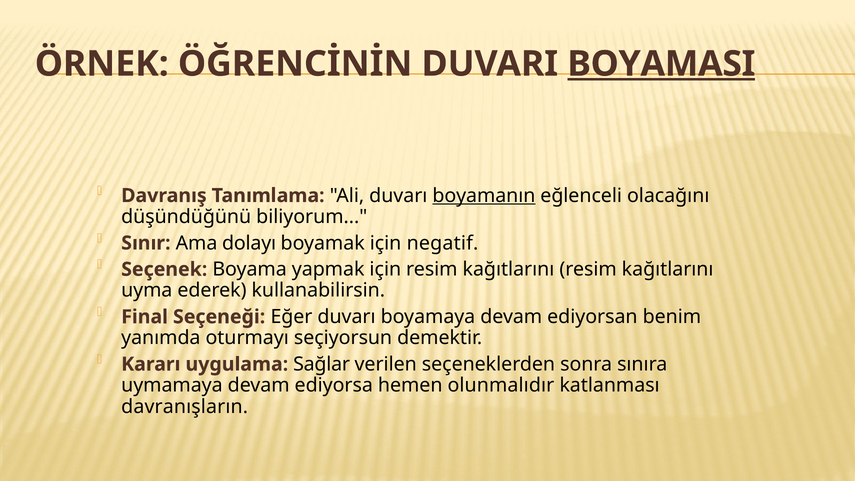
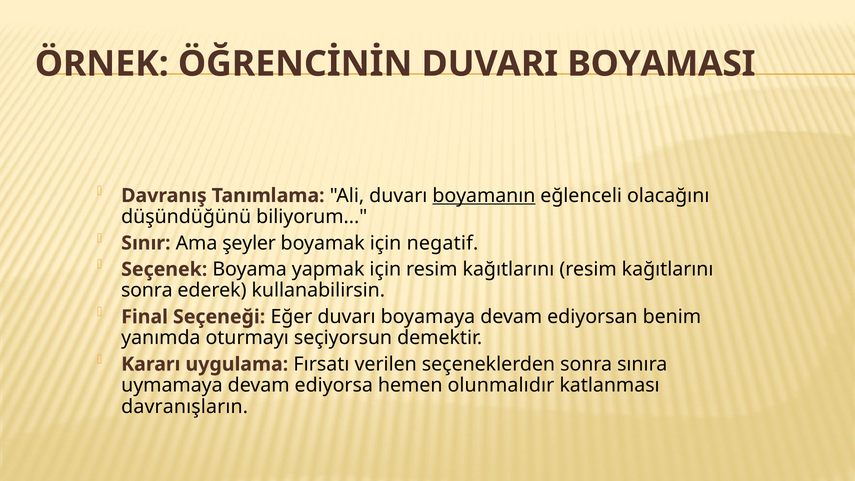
BOYAMASI underline: present -> none (661, 64)
dolayı: dolayı -> şeyler (249, 243)
uyma: uyma -> sonra (147, 290)
Sağlar: Sağlar -> Fırsatı (321, 364)
